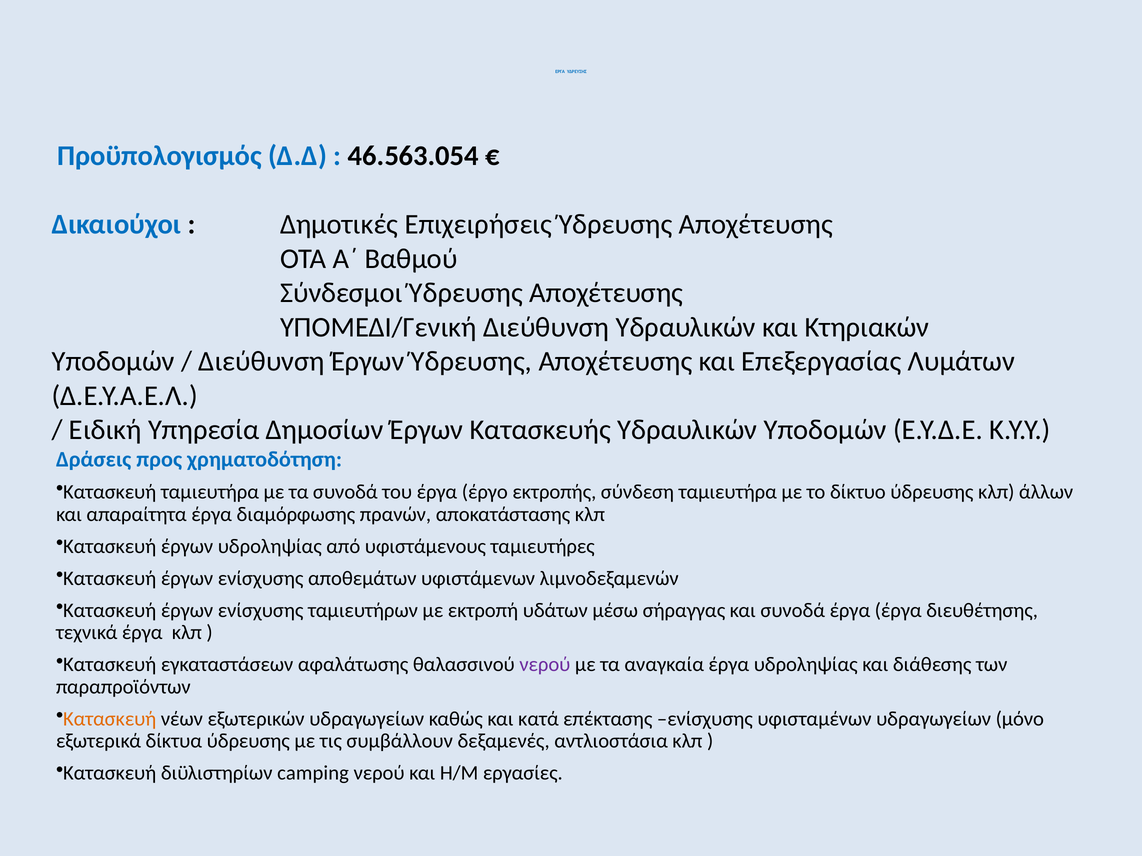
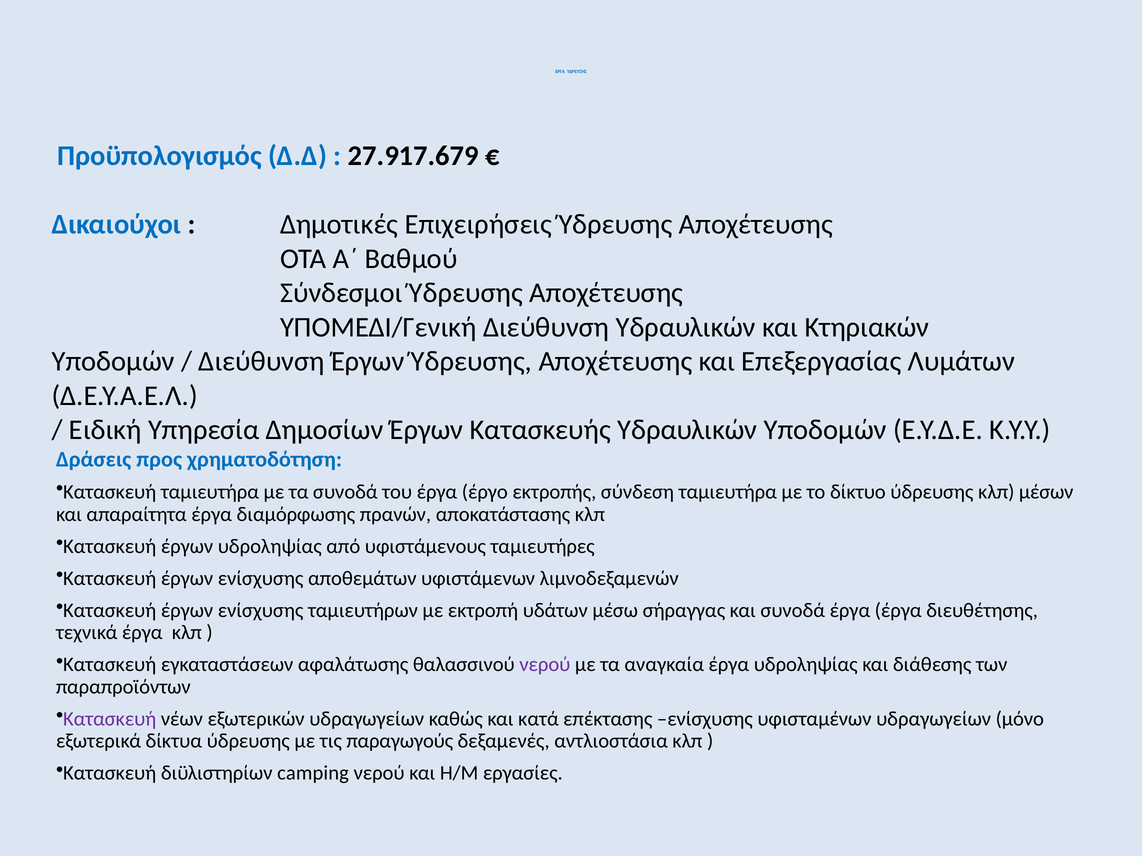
46.563.054: 46.563.054 -> 27.917.679 (413, 156)
άλλων: άλλων -> μέσων (1046, 492)
Κατασκευή colour: orange -> purple (110, 719)
συμβάλλουν: συμβάλλουν -> παραγωγούς (400, 742)
